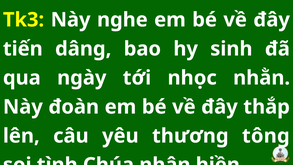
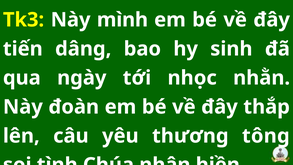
nghe: nghe -> mình (122, 20)
